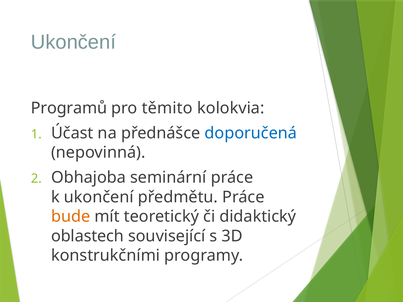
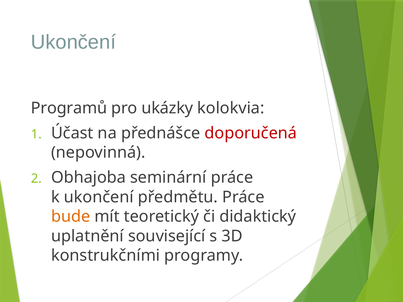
těmito: těmito -> ukázky (167, 108)
doporučená colour: blue -> red (251, 133)
oblastech: oblastech -> uplatnění (87, 236)
